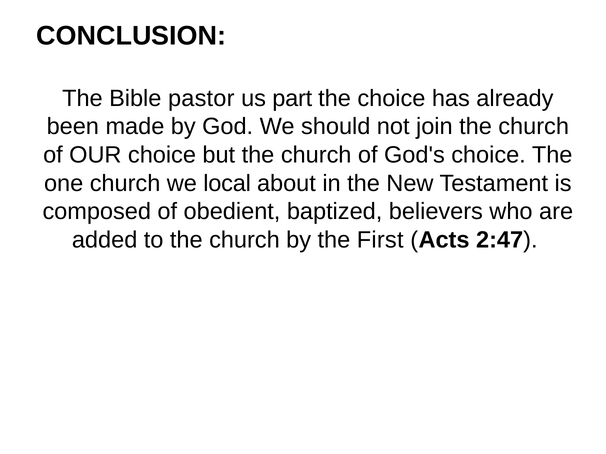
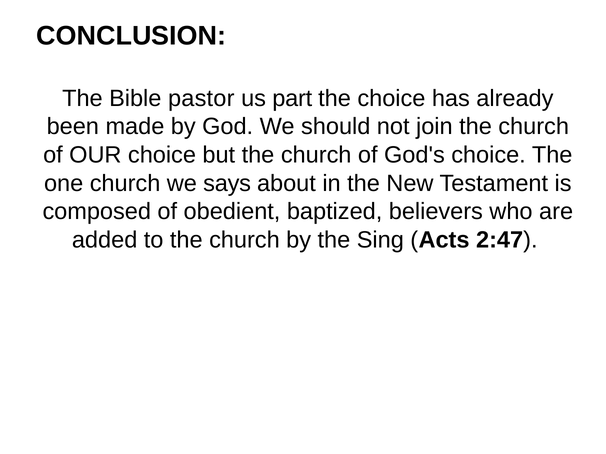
local: local -> says (227, 183)
First: First -> Sing (380, 240)
